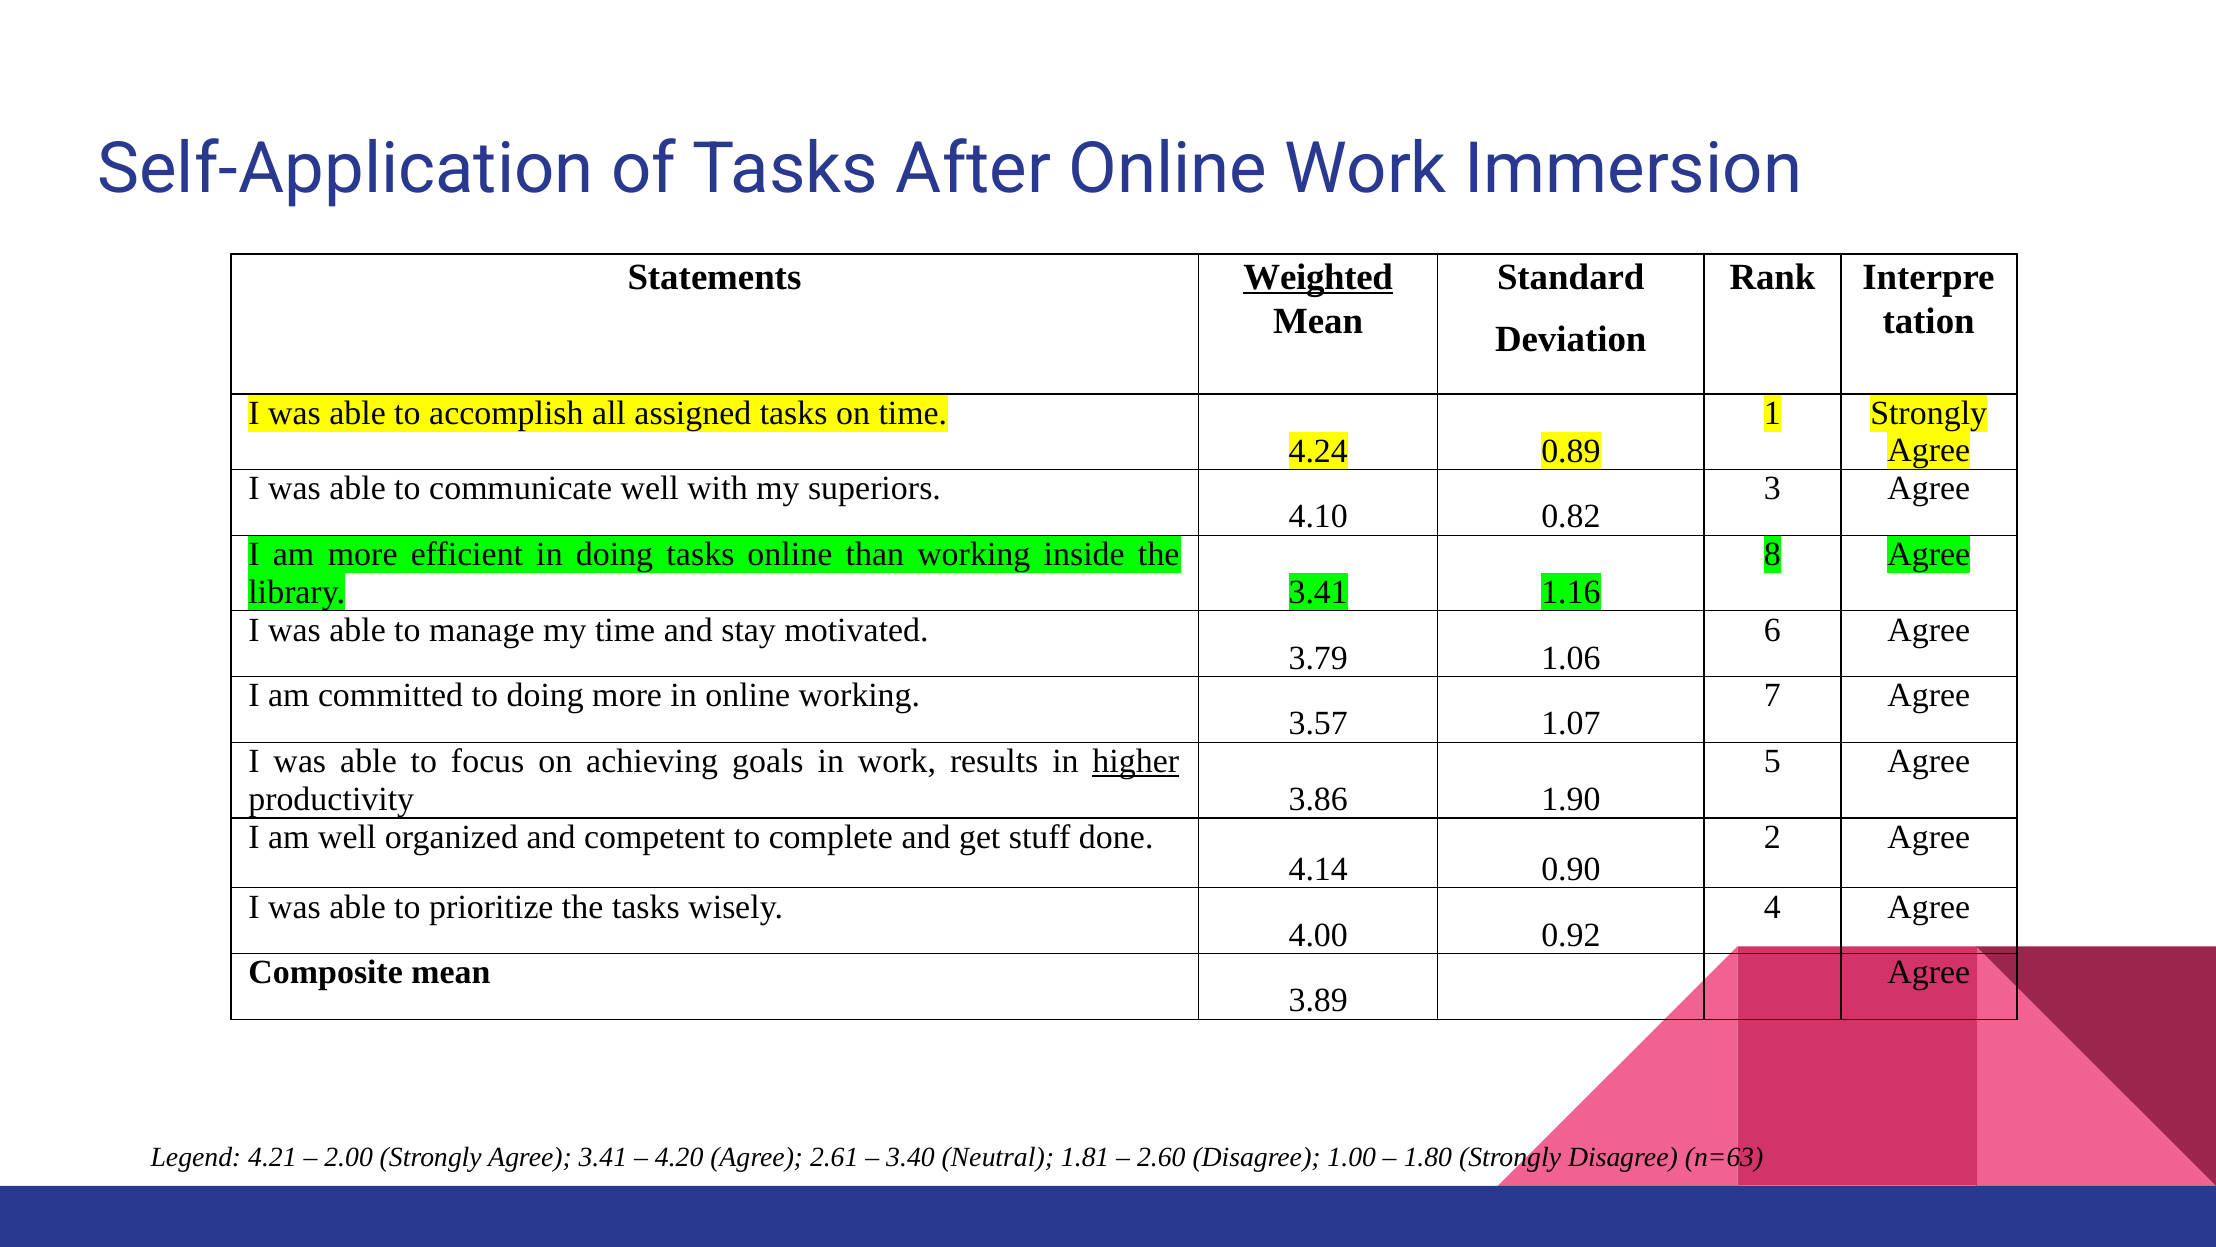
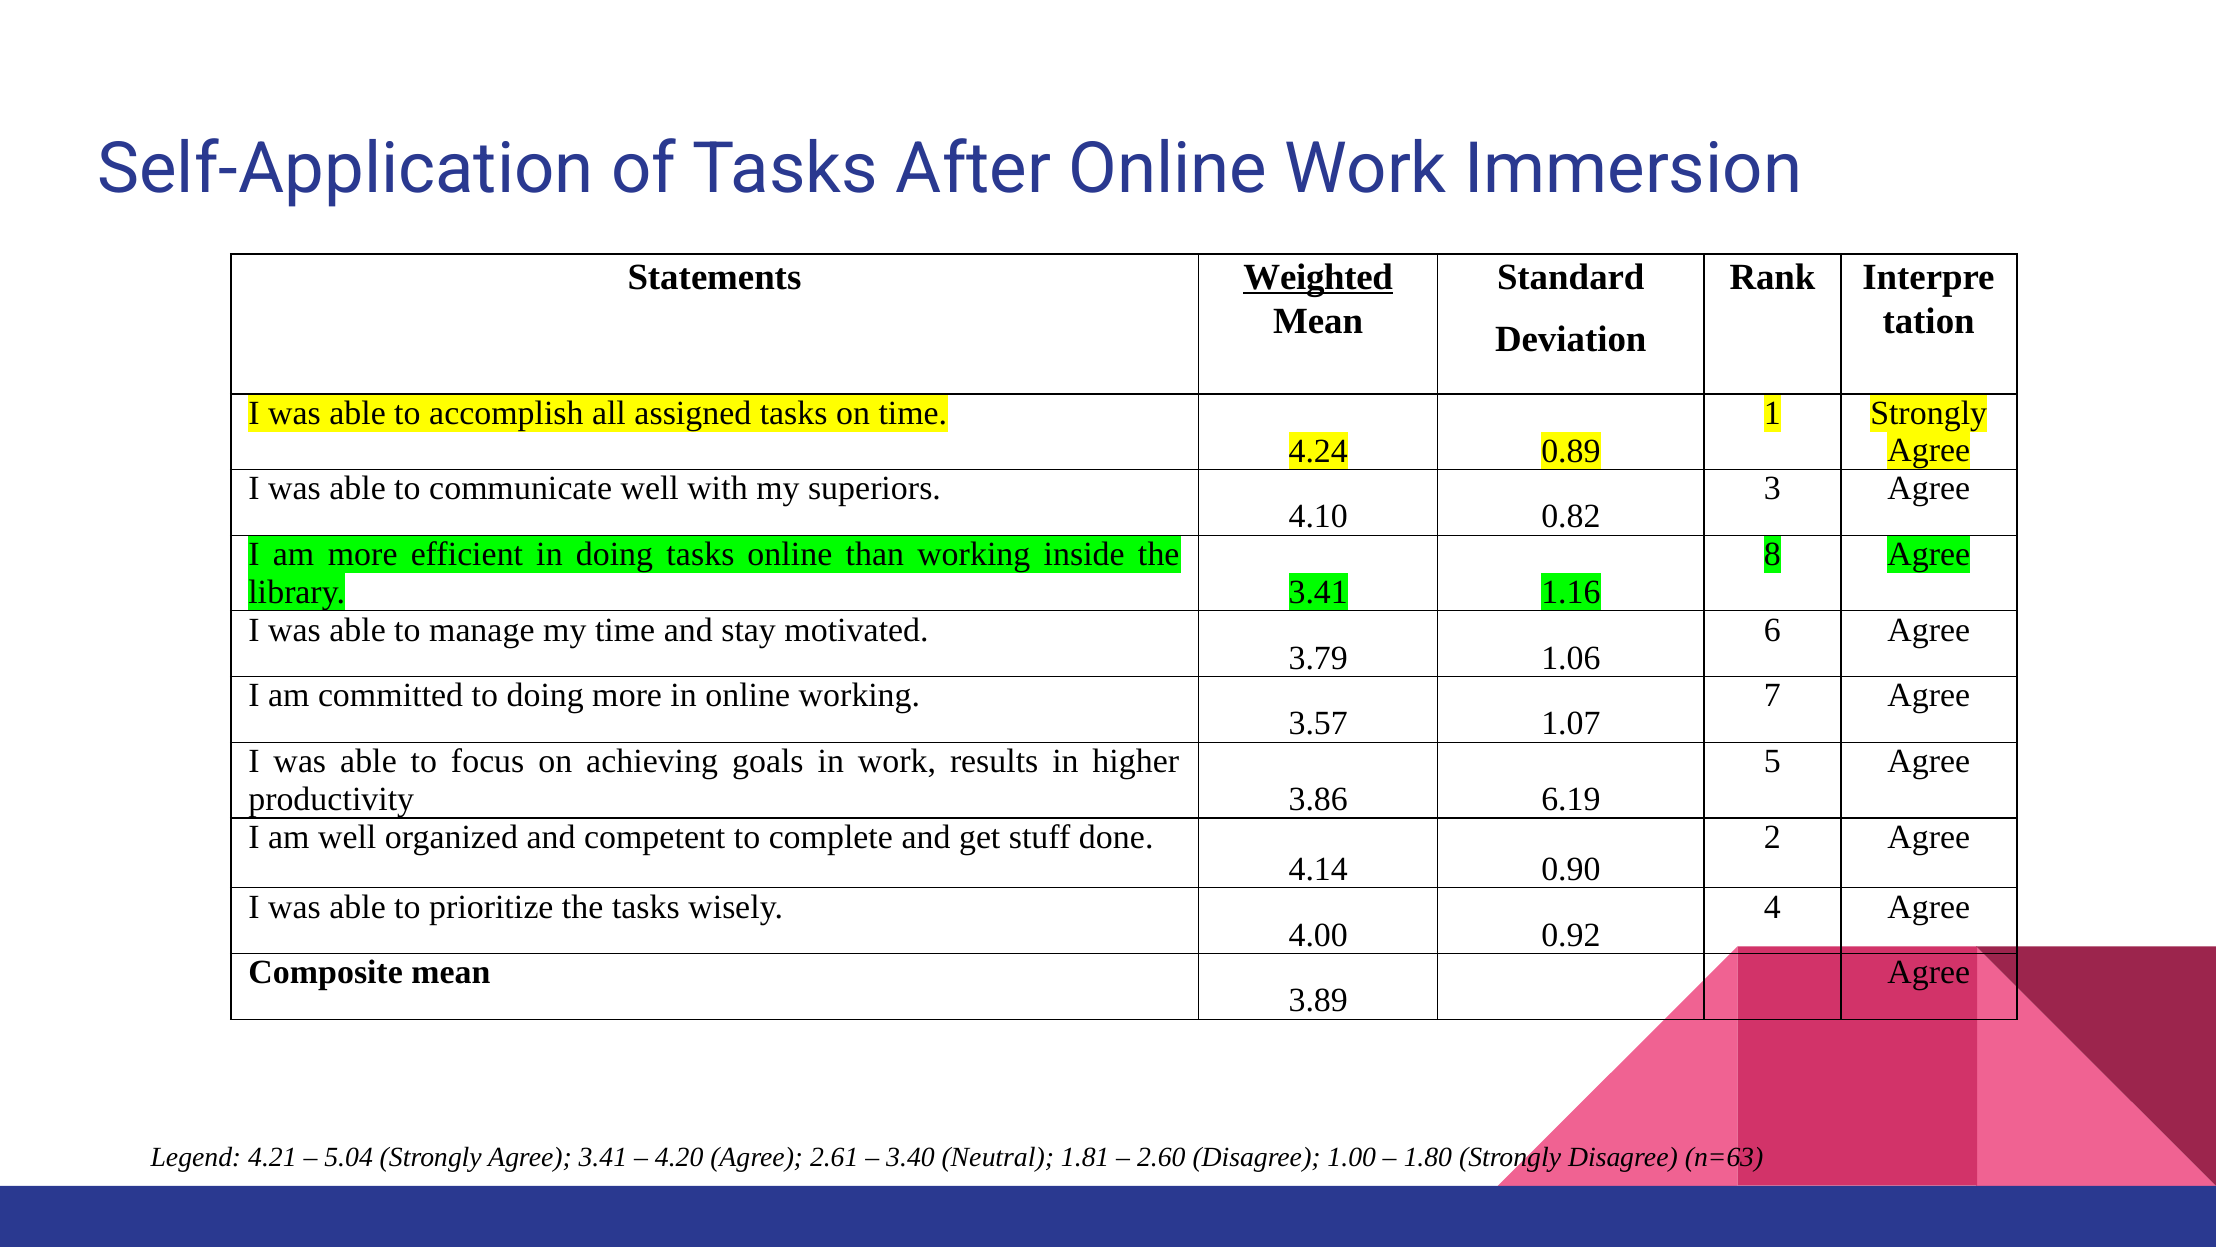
higher underline: present -> none (1136, 761)
1.90: 1.90 -> 6.19 (1571, 799)
2.00: 2.00 -> 5.04 (349, 1157)
